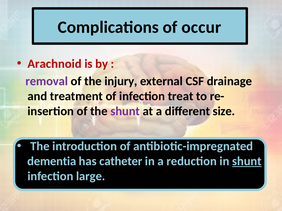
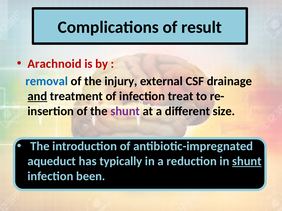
occur: occur -> result (202, 27)
removal colour: purple -> blue (47, 81)
and underline: none -> present (37, 96)
dementia: dementia -> aqueduct (52, 162)
catheter: catheter -> typically (121, 162)
large: large -> been (91, 177)
